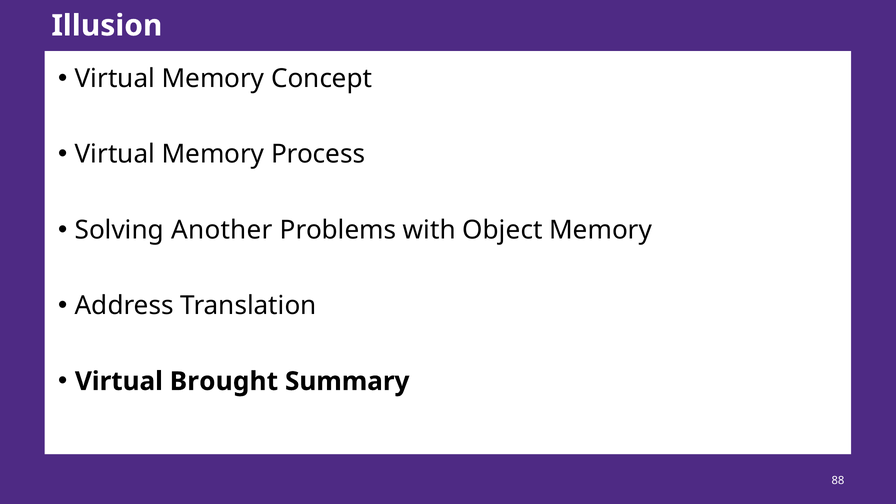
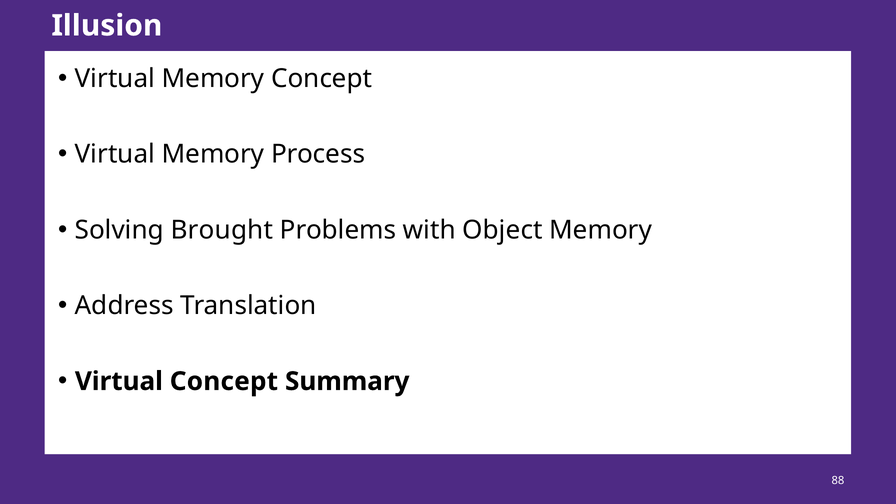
Another: Another -> Brought (222, 230)
Virtual Brought: Brought -> Concept (224, 381)
